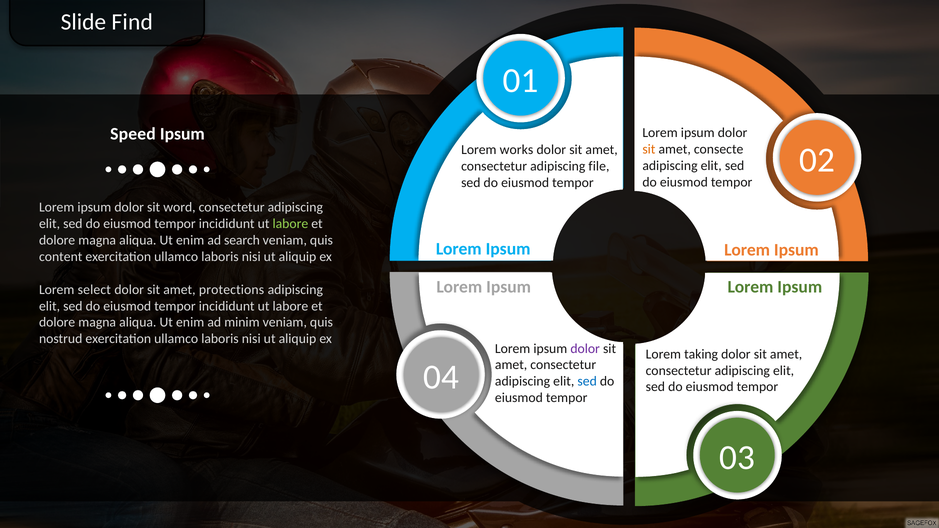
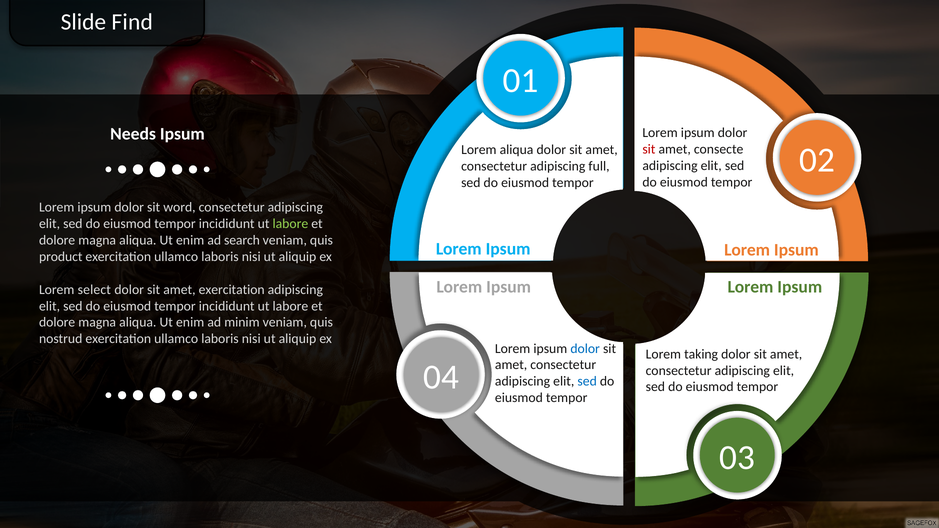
Speed: Speed -> Needs (133, 134)
sit colour: orange -> red (649, 149)
Lorem works: works -> aliqua (517, 150)
file: file -> full (599, 166)
content: content -> product (61, 257)
amet protections: protections -> exercitation (232, 290)
dolor colour: purple -> blue (585, 349)
